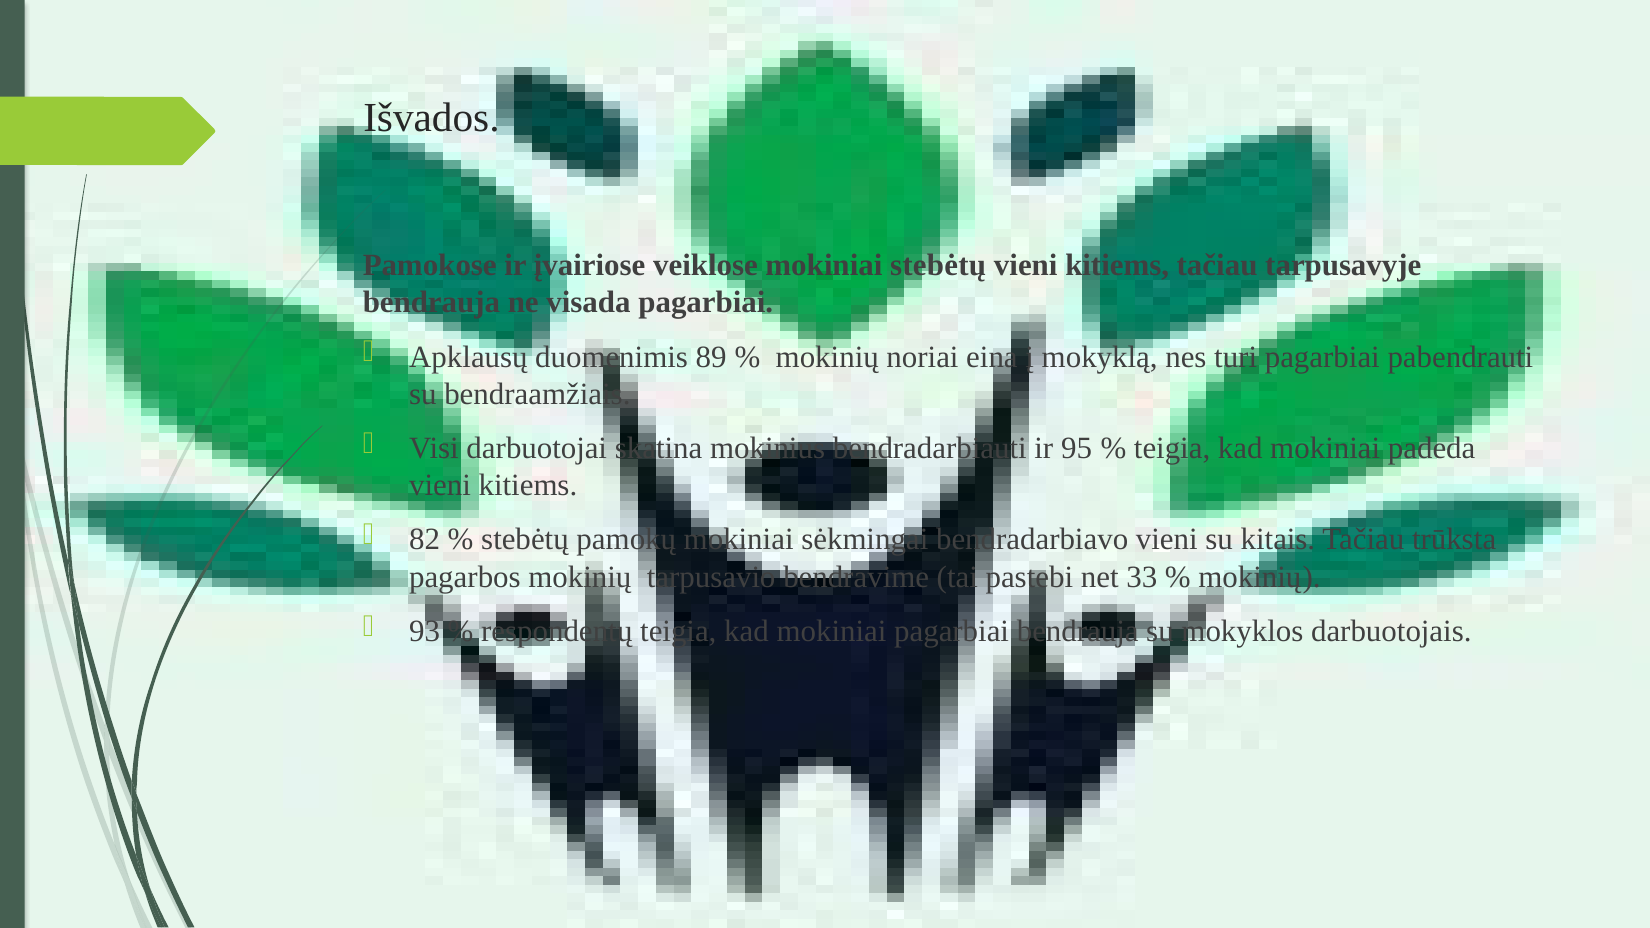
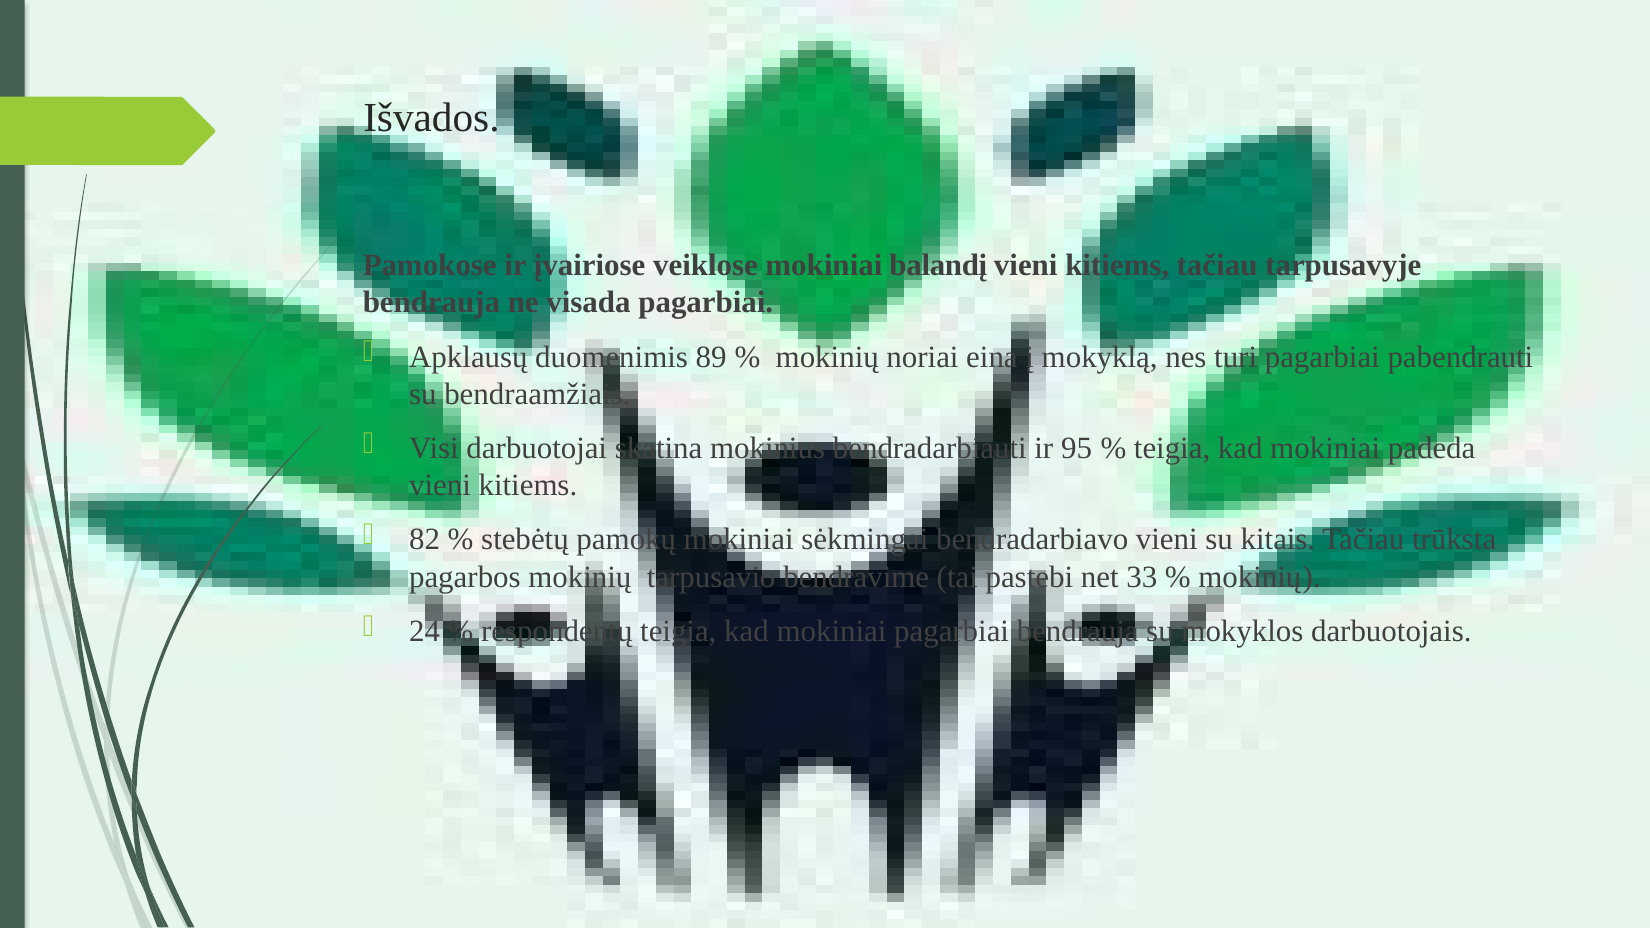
mokiniai stebėtų: stebėtų -> balandį (938, 265)
93: 93 -> 24 (425, 631)
